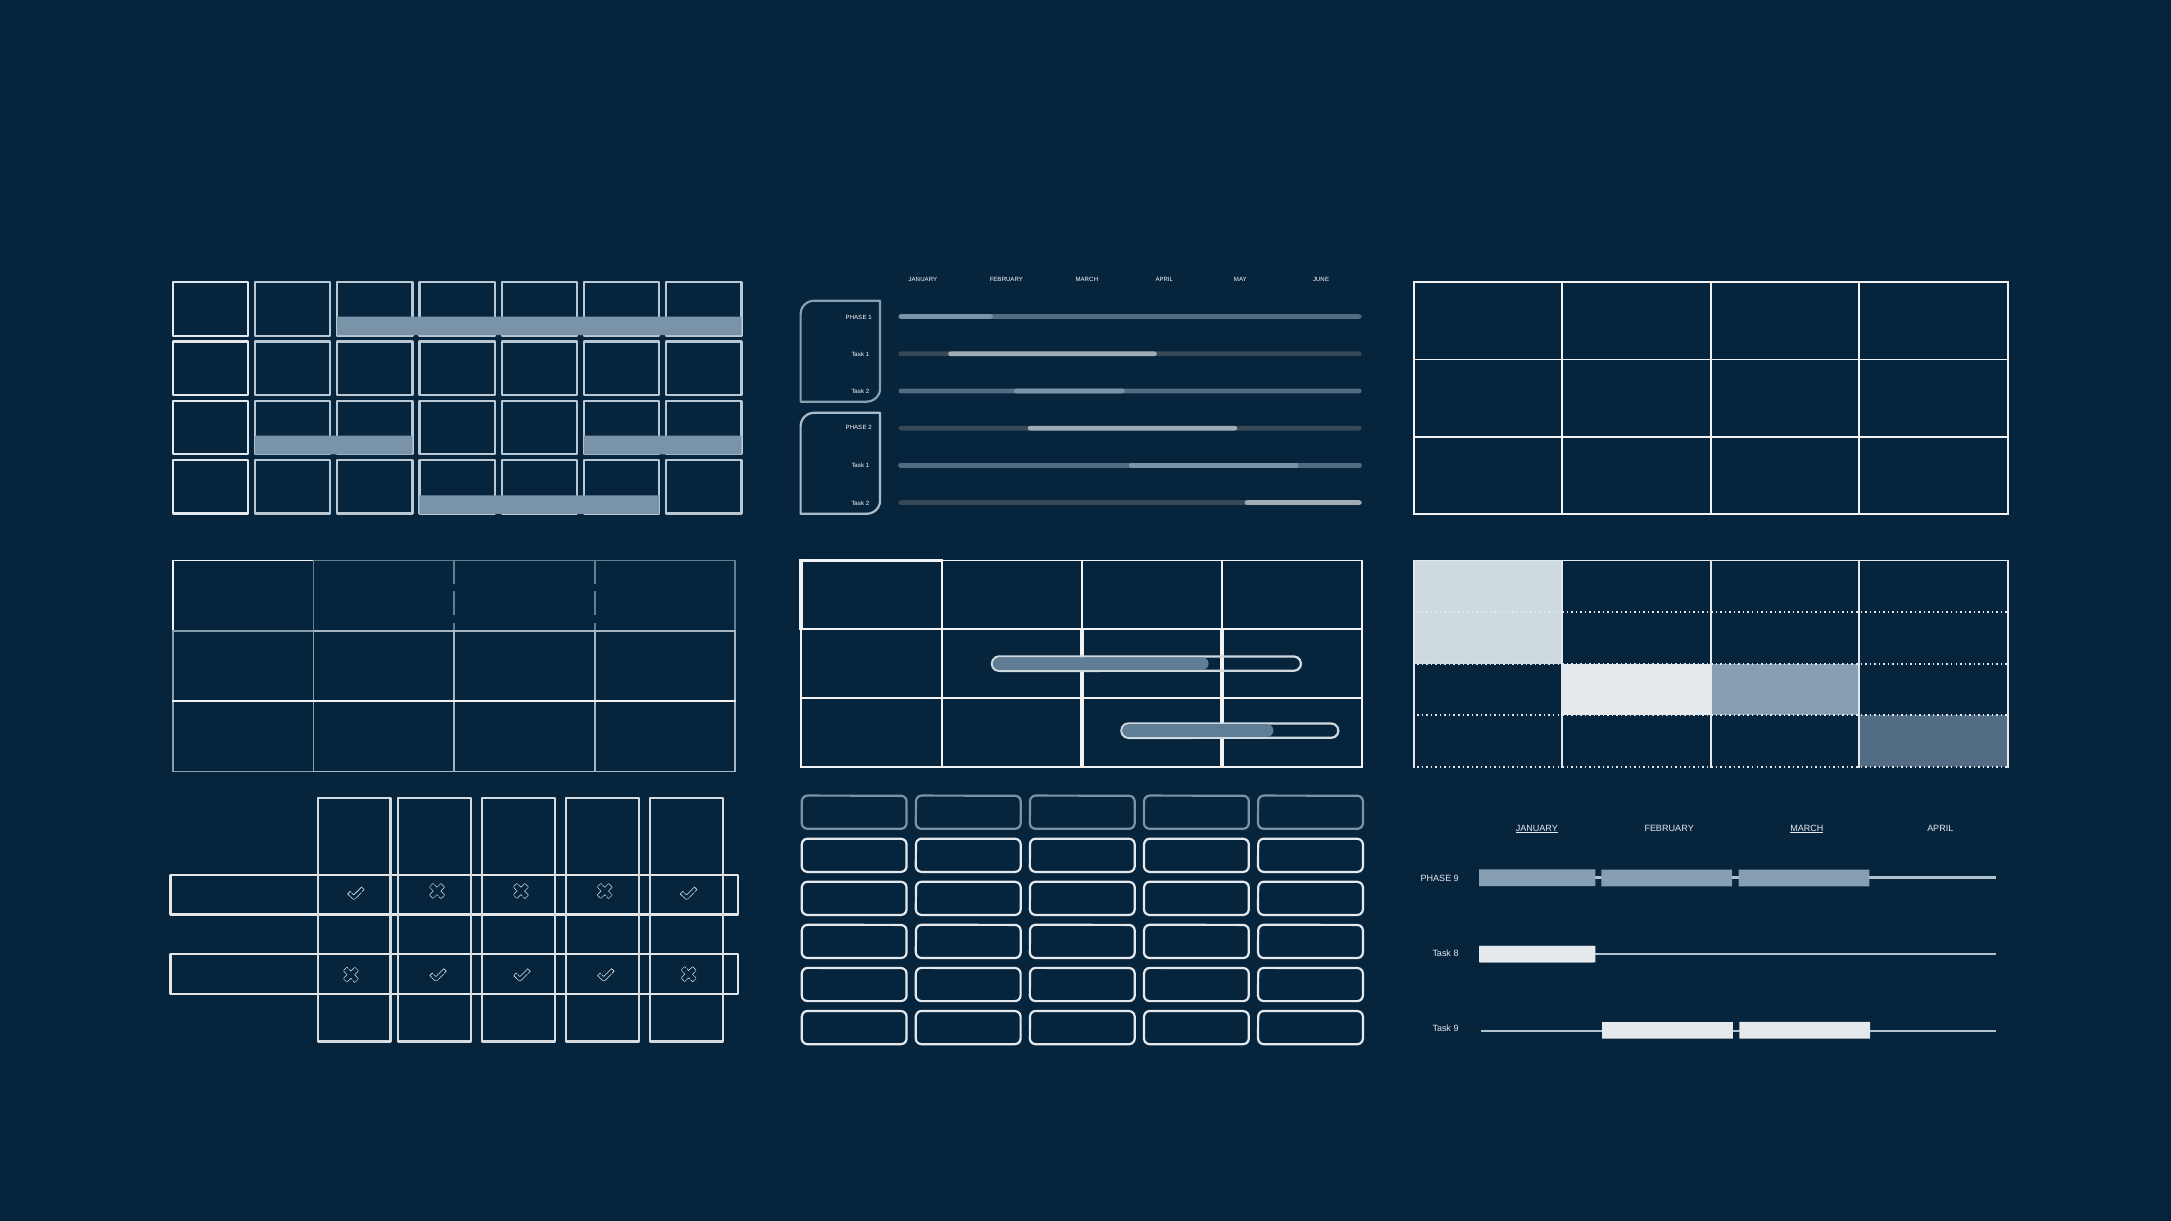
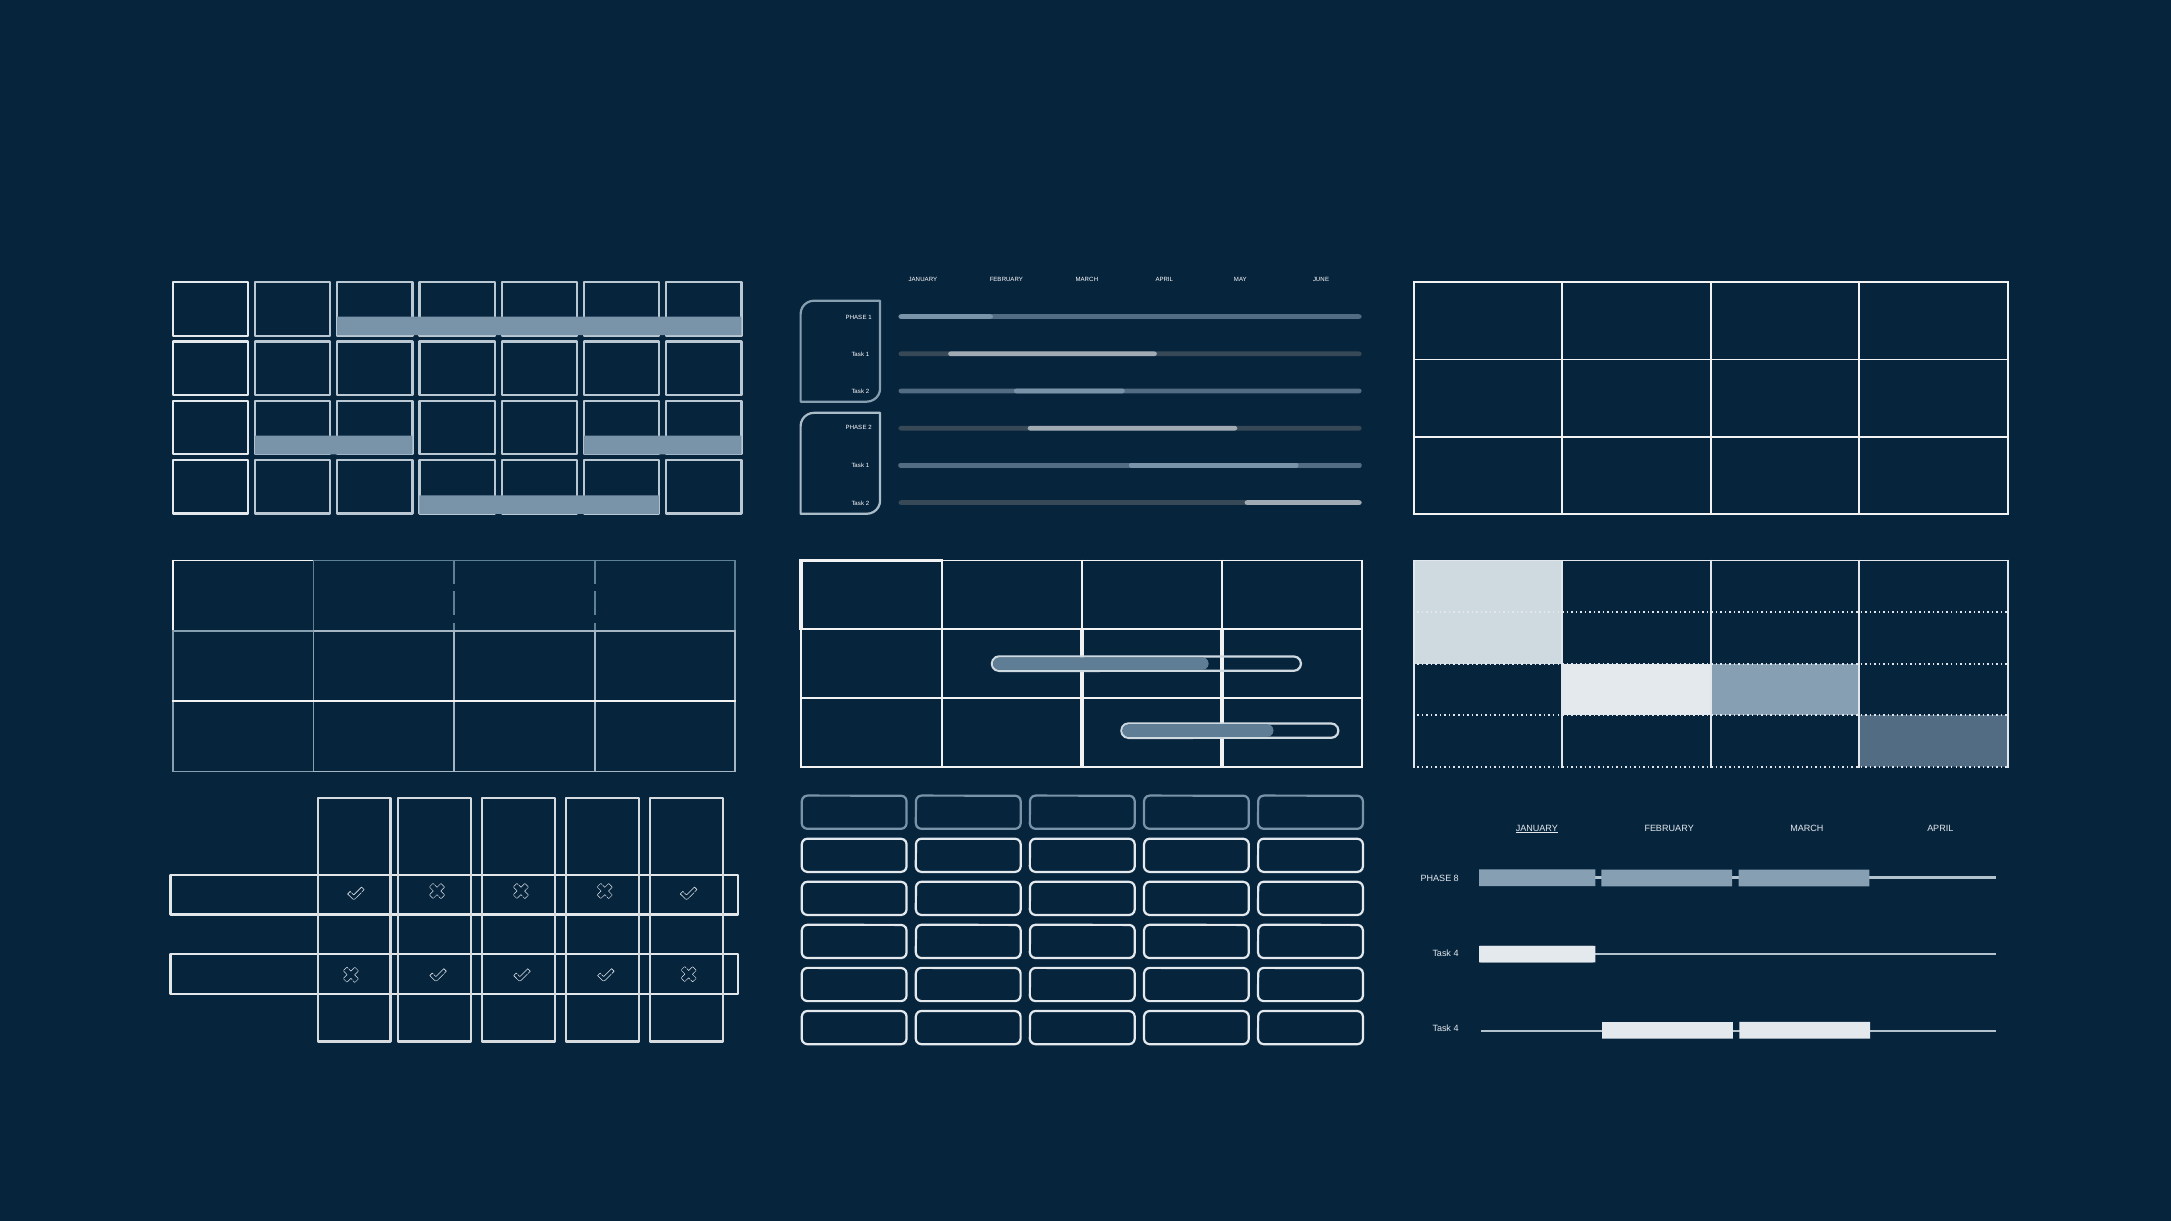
MARCH underline: present -> none (1807, 828)
PHASE 9: 9 -> 8 (1456, 878)
8: 8 -> 4 (1456, 953)
9: 9 -> 4 (1456, 1028)
